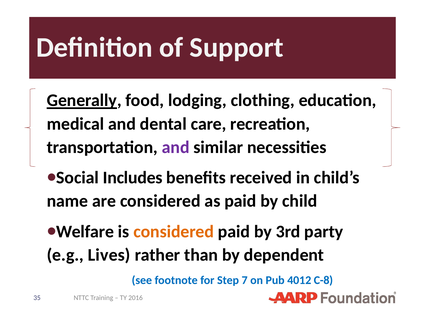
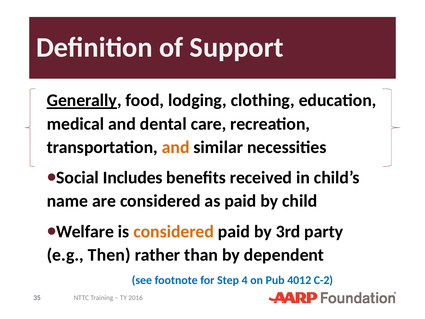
and colour: purple -> orange (176, 147)
Lives: Lives -> Then (109, 255)
7: 7 -> 4 (245, 280)
C-8: C-8 -> C-2 (323, 280)
